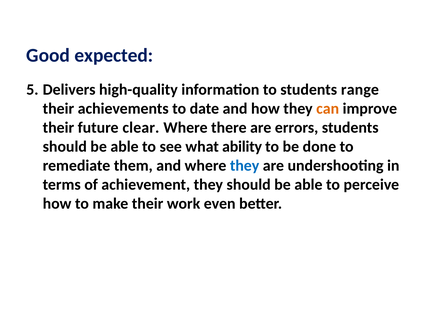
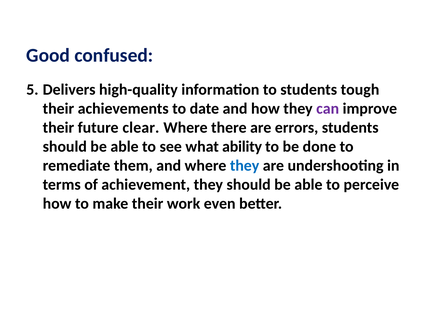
expected: expected -> confused (114, 55)
range: range -> tough (360, 89)
can colour: orange -> purple (328, 108)
